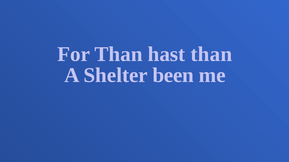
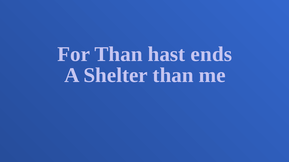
hast than: than -> ends (211, 54)
Shelter been: been -> than (173, 75)
